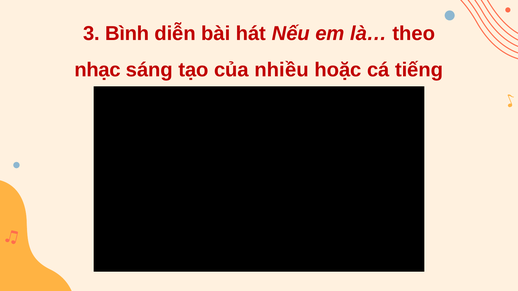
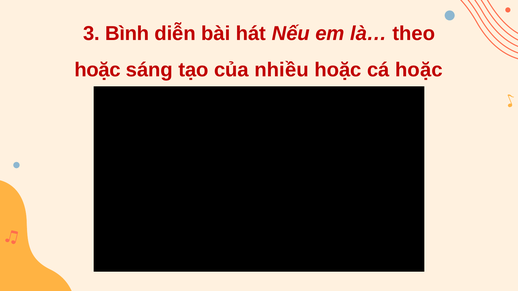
nhạc: nhạc -> hoặc (98, 70)
cá tiếng: tiếng -> hoặc (419, 70)
